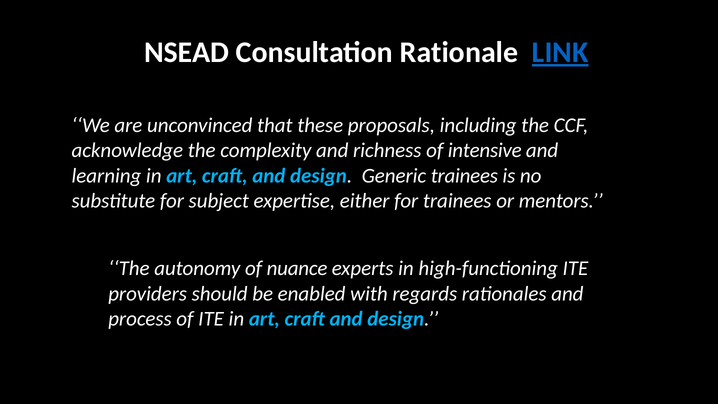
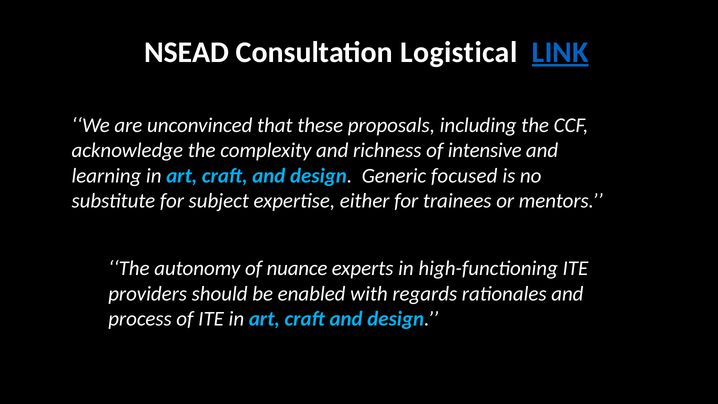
Rationale: Rationale -> Logistical (459, 52)
Generic trainees: trainees -> focused (464, 176)
